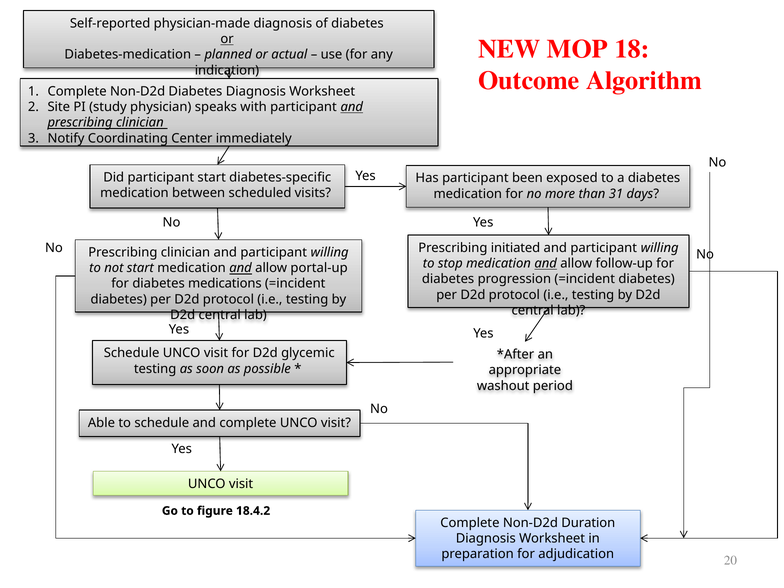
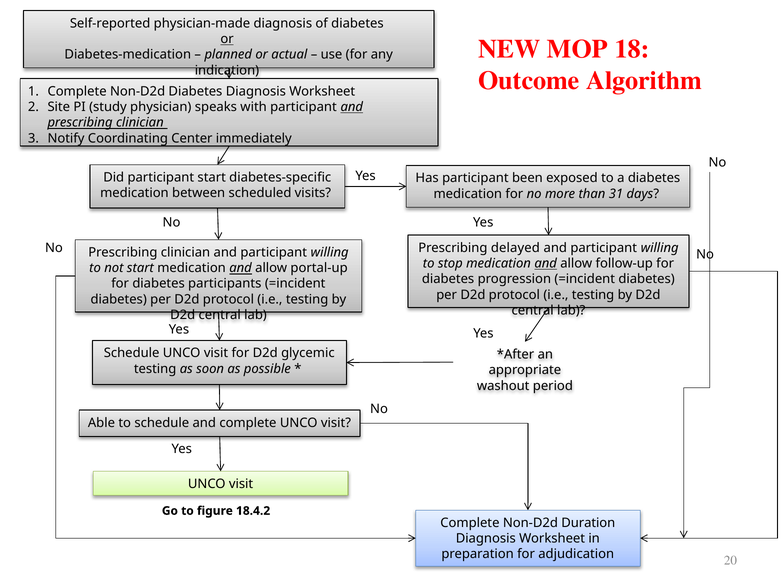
initiated: initiated -> delayed (515, 248)
medications: medications -> participants (225, 284)
